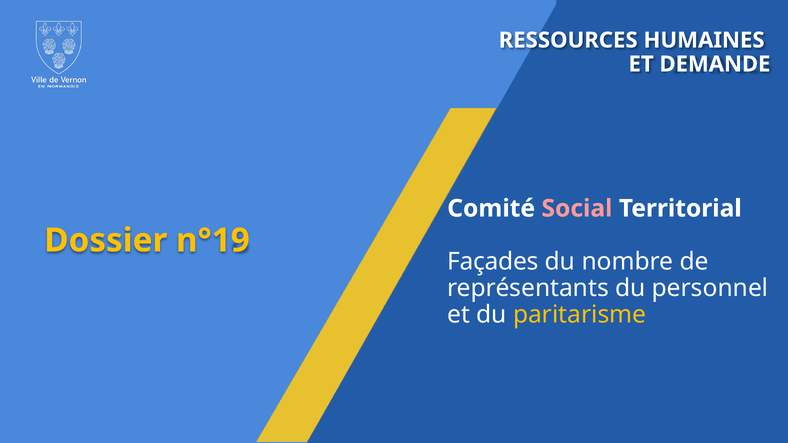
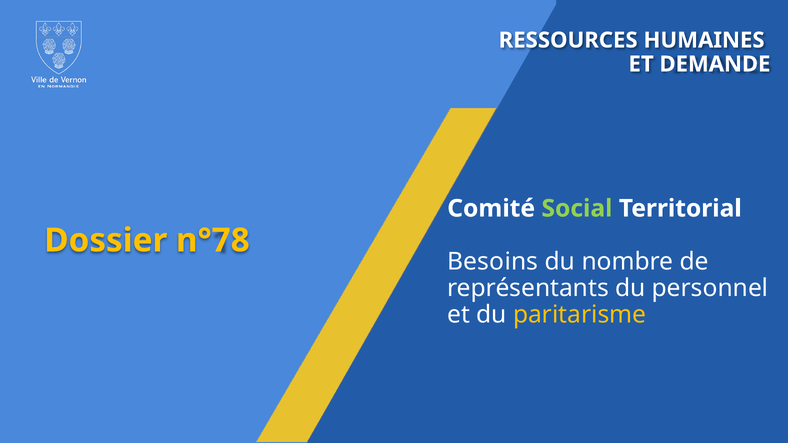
Social colour: pink -> light green (577, 209)
n°19: n°19 -> n°78 (213, 241)
Façades: Façades -> Besoins (493, 262)
